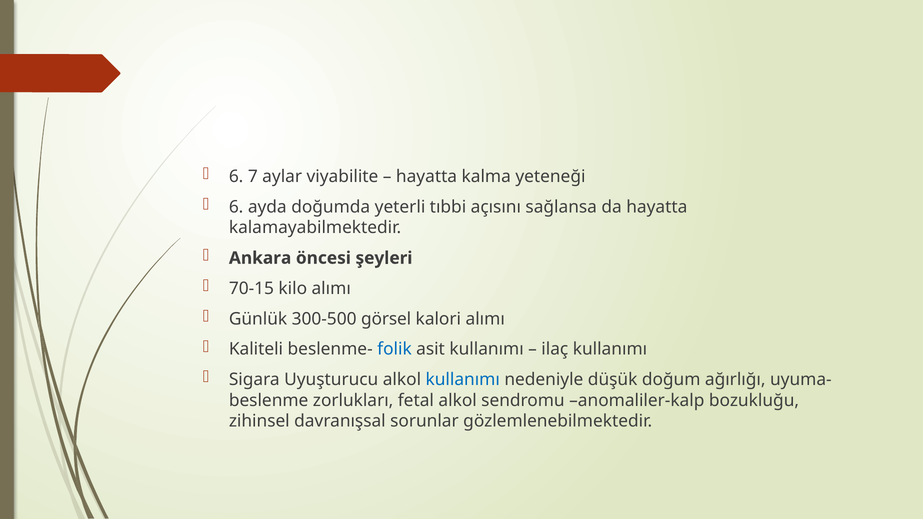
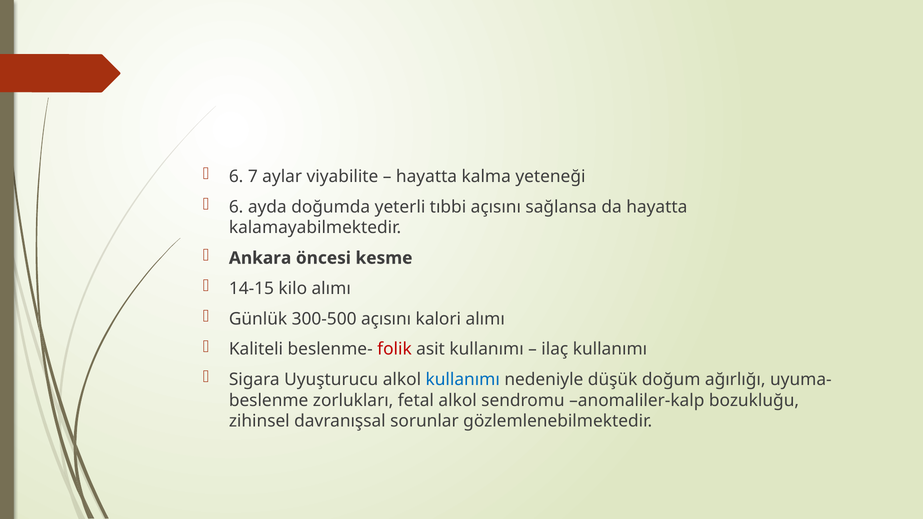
şeyleri: şeyleri -> kesme (384, 258)
70-15: 70-15 -> 14-15 (251, 289)
300-500 görsel: görsel -> açısını (386, 319)
folik colour: blue -> red (394, 349)
